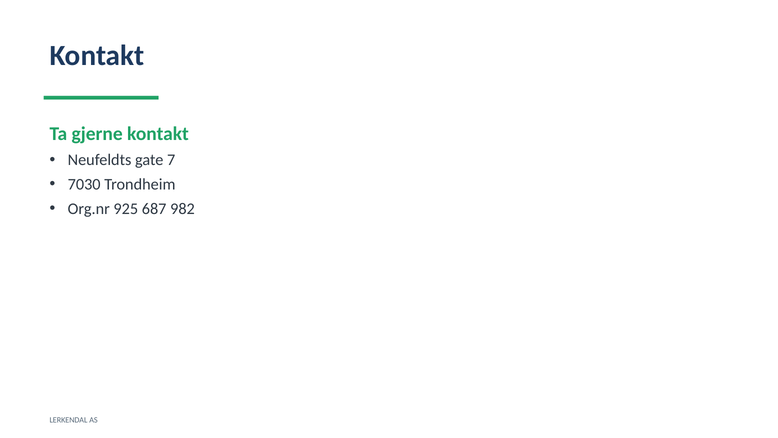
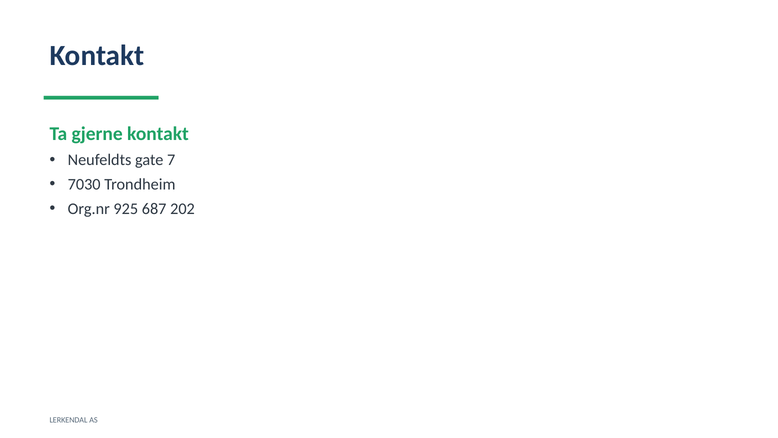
982: 982 -> 202 (182, 209)
